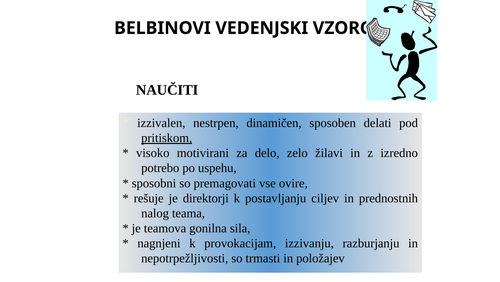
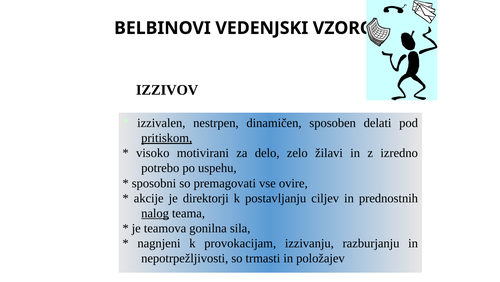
NAUČITI: NAUČITI -> IZZIVOV (167, 90)
rešuje: rešuje -> akcije (149, 198)
nalog underline: none -> present (155, 213)
